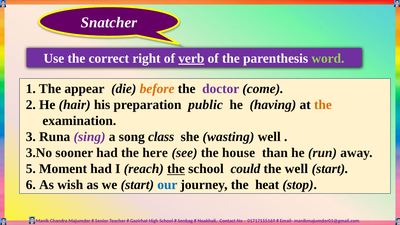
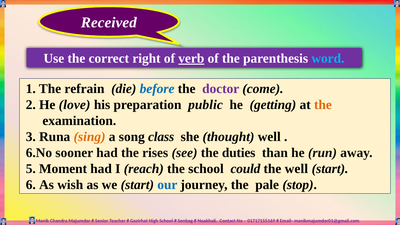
Snatcher: Snatcher -> Received (109, 23)
word colour: light green -> light blue (328, 58)
appear: appear -> refrain (84, 89)
before colour: orange -> blue (157, 89)
hair: hair -> love (75, 105)
having: having -> getting (273, 105)
sing colour: purple -> orange (90, 137)
wasting: wasting -> thought (228, 137)
3.No: 3.No -> 6.No (39, 153)
here: here -> rises (155, 153)
house: house -> duties (239, 153)
the underline: present -> none (176, 169)
heat: heat -> pale (267, 185)
